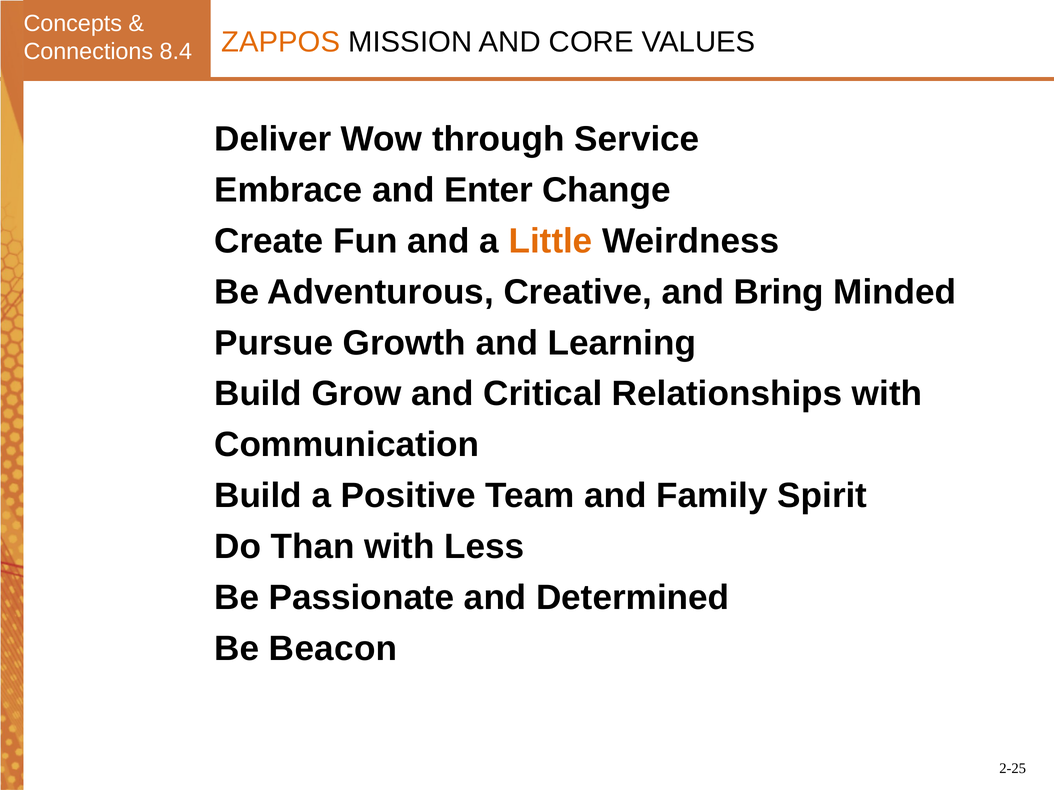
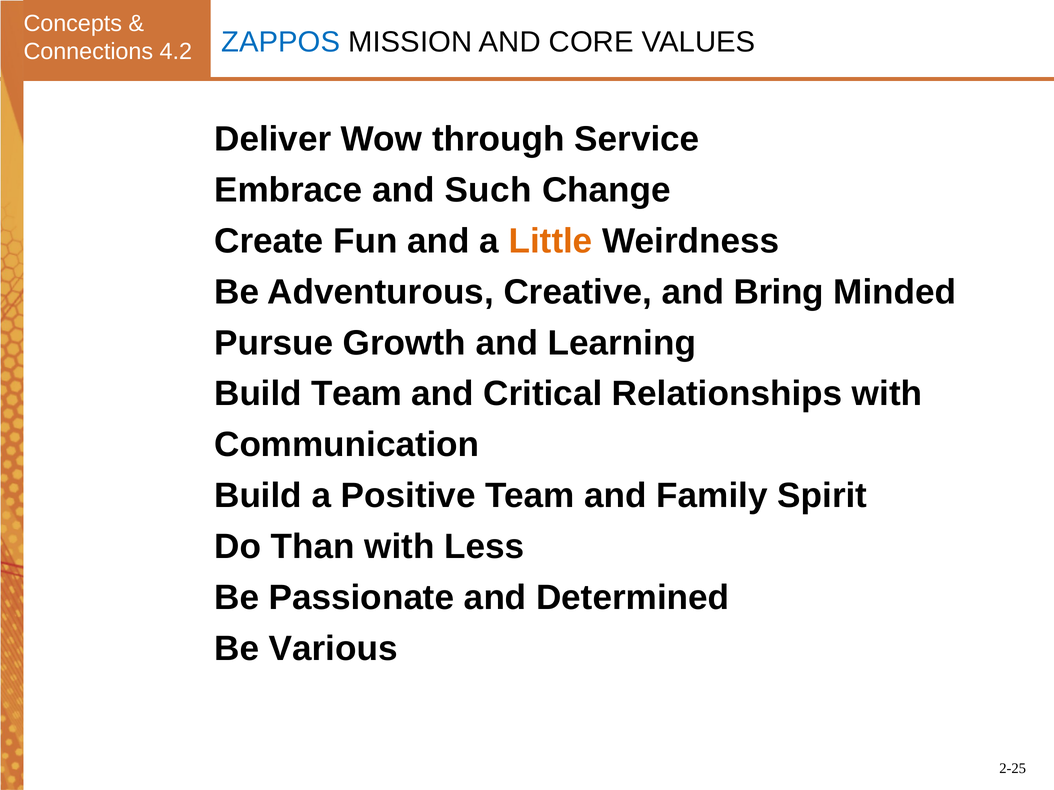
ZAPPOS colour: orange -> blue (281, 42)
8.4: 8.4 -> 4.2 (176, 52)
Enter: Enter -> Such (488, 190)
Build Grow: Grow -> Team (357, 394)
Beacon: Beacon -> Various (333, 649)
